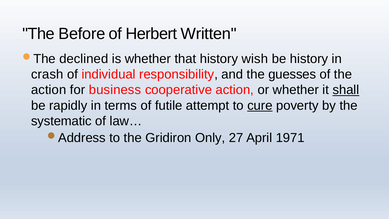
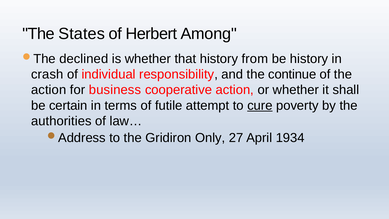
Before: Before -> States (82, 34)
Written: Written -> Among (209, 34)
wish: wish -> from (255, 59)
guesses: guesses -> continue (292, 74)
shall underline: present -> none (346, 90)
rapidly: rapidly -> certain (68, 105)
systematic: systematic -> authorities (61, 121)
1971: 1971 -> 1934 (290, 138)
